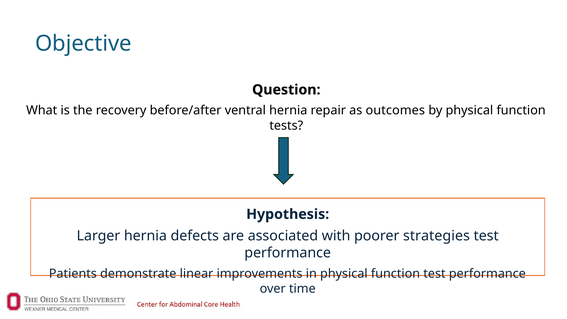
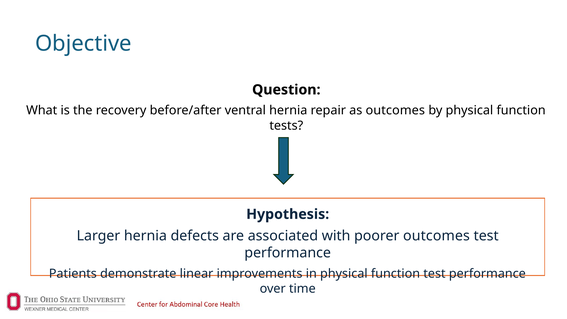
poorer strategies: strategies -> outcomes (436, 236)
